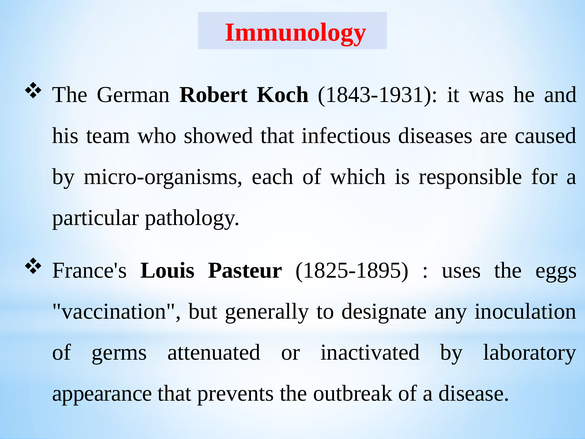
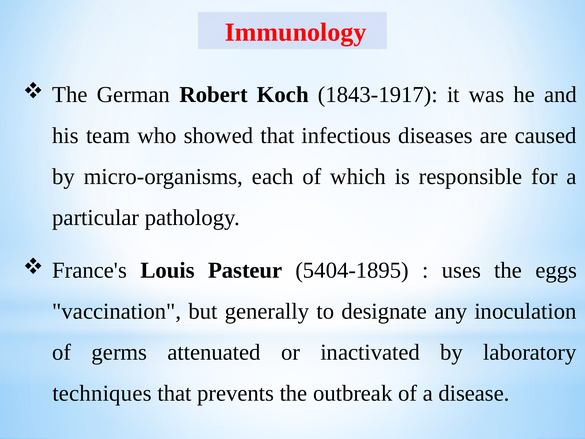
1843-1931: 1843-1931 -> 1843-1917 (378, 94)
1825-1895: 1825-1895 -> 5404-1895 (352, 270)
appearance: appearance -> techniques (102, 393)
